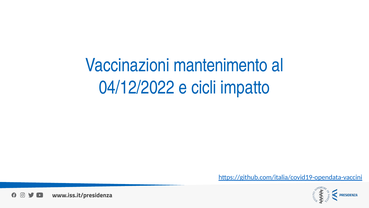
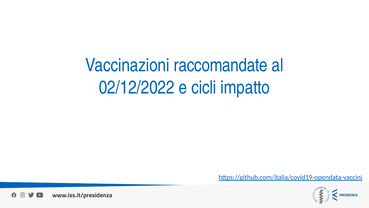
mantenimento: mantenimento -> raccomandate (221, 65)
04/12/2022: 04/12/2022 -> 02/12/2022 (137, 87)
